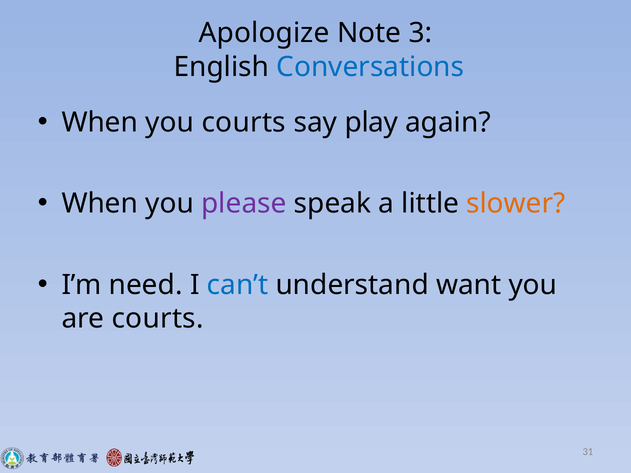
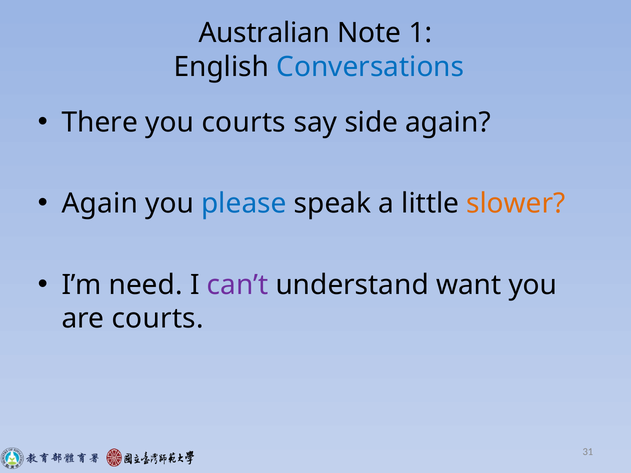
Apologize: Apologize -> Australian (264, 33)
3: 3 -> 1 (420, 33)
When: When -> There (100, 122)
play: play -> side (371, 122)
When: When -> Again (100, 204)
please colour: purple -> blue (244, 204)
can’t colour: blue -> purple (238, 285)
